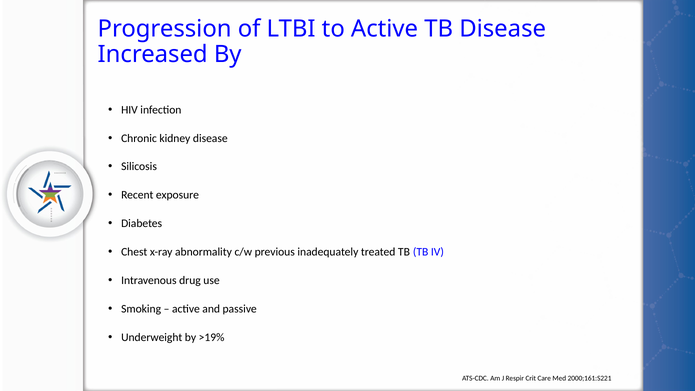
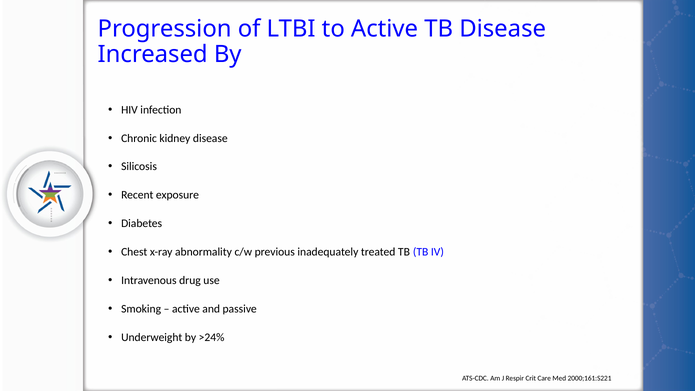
>19%: >19% -> >24% (212, 337)
